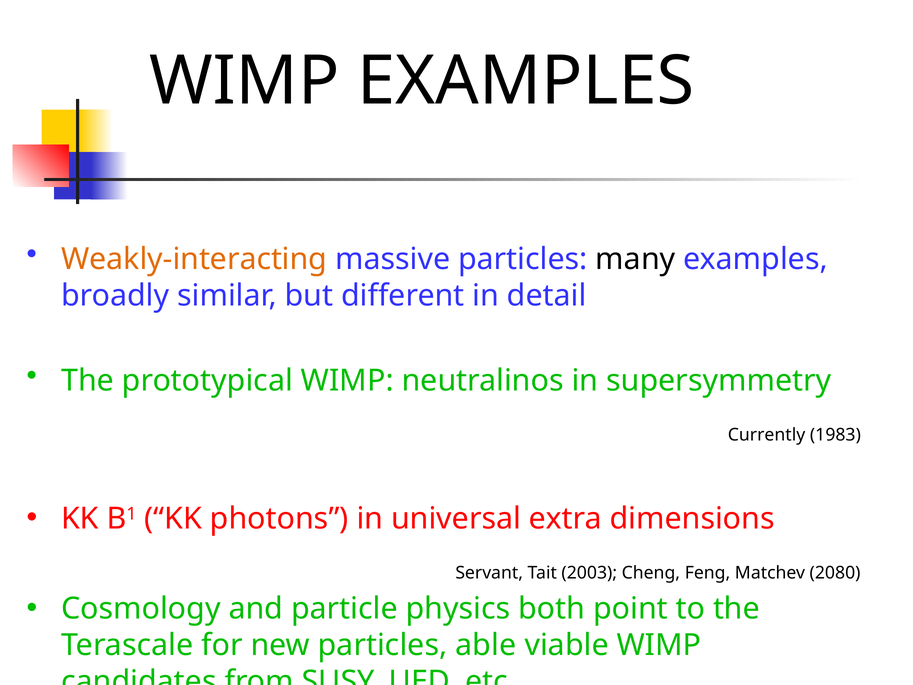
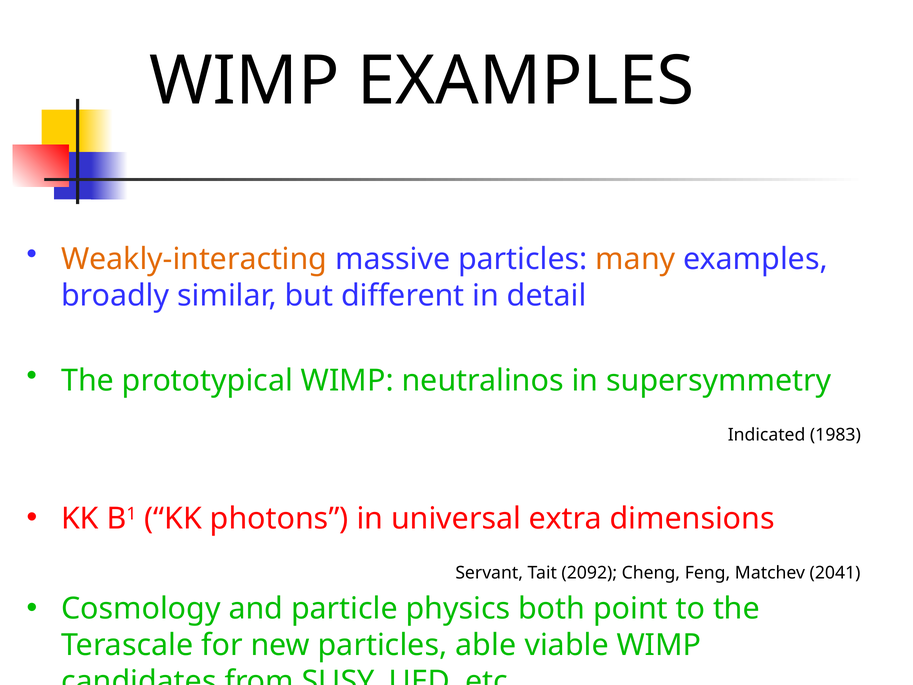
many colour: black -> orange (635, 259)
Currently: Currently -> Indicated (767, 435)
2003: 2003 -> 2092 (589, 573)
2080: 2080 -> 2041 (835, 573)
